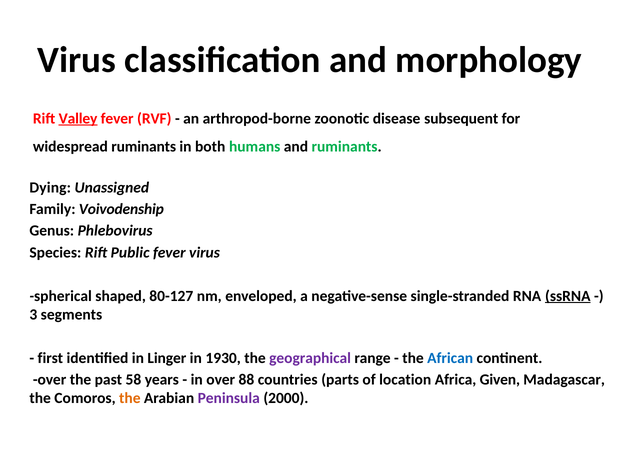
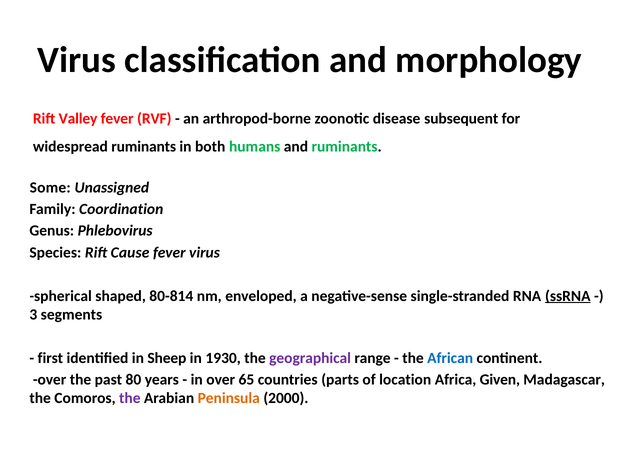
Valley underline: present -> none (78, 118)
Dying: Dying -> Some (50, 187)
Voivodenship: Voivodenship -> Coordination (121, 209)
Public: Public -> Cause (130, 253)
80-127: 80-127 -> 80-814 (171, 296)
Linger: Linger -> Sheep (167, 358)
58: 58 -> 80 (133, 380)
88: 88 -> 65 (246, 380)
the colour: orange -> purple (130, 398)
Peninsula colour: purple -> orange (229, 398)
